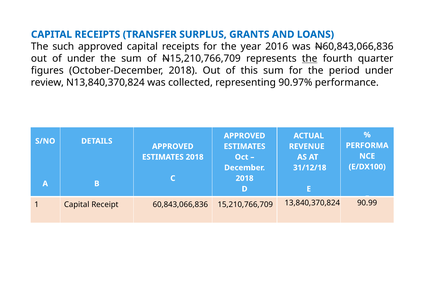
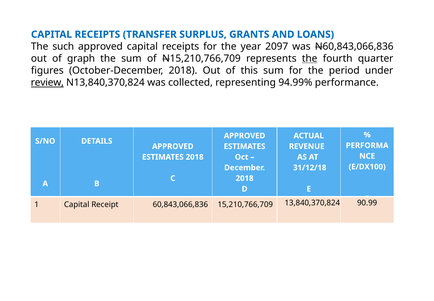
2016: 2016 -> 2097 (277, 46)
of under: under -> graph (81, 58)
review underline: none -> present (47, 82)
90.97%: 90.97% -> 94.99% (295, 82)
